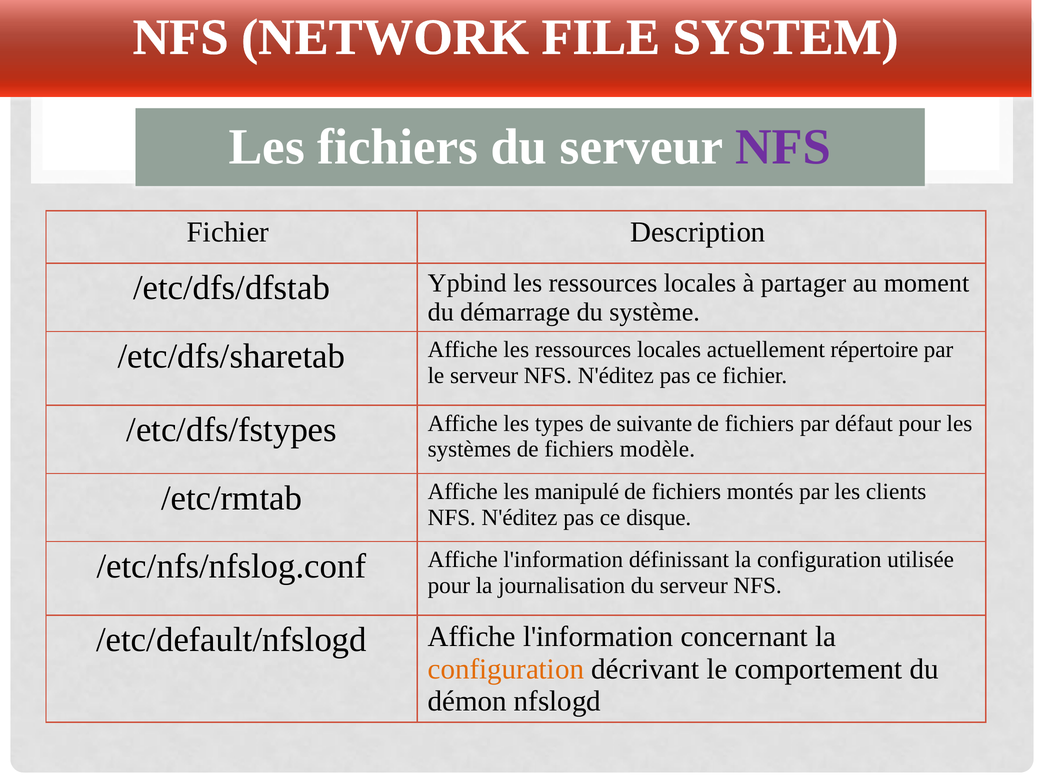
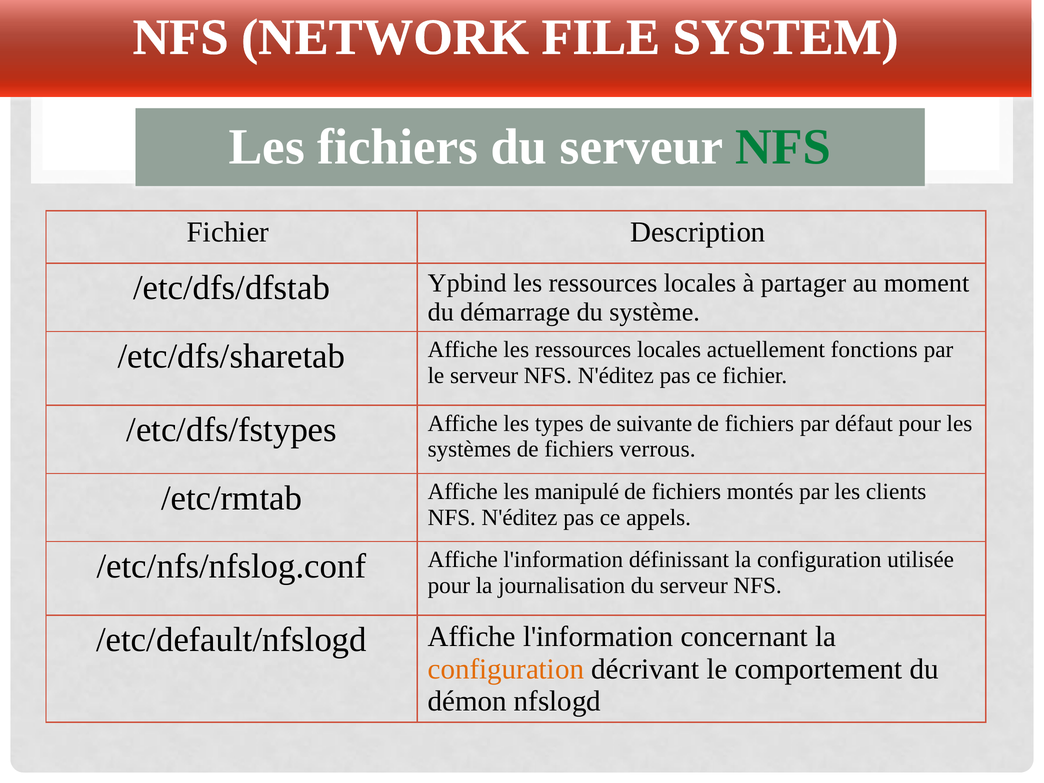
NFS colour: purple -> green (783, 147)
répertoire: répertoire -> fonctions (874, 350)
modèle: modèle -> verrous (658, 449)
disque: disque -> appels (659, 517)
